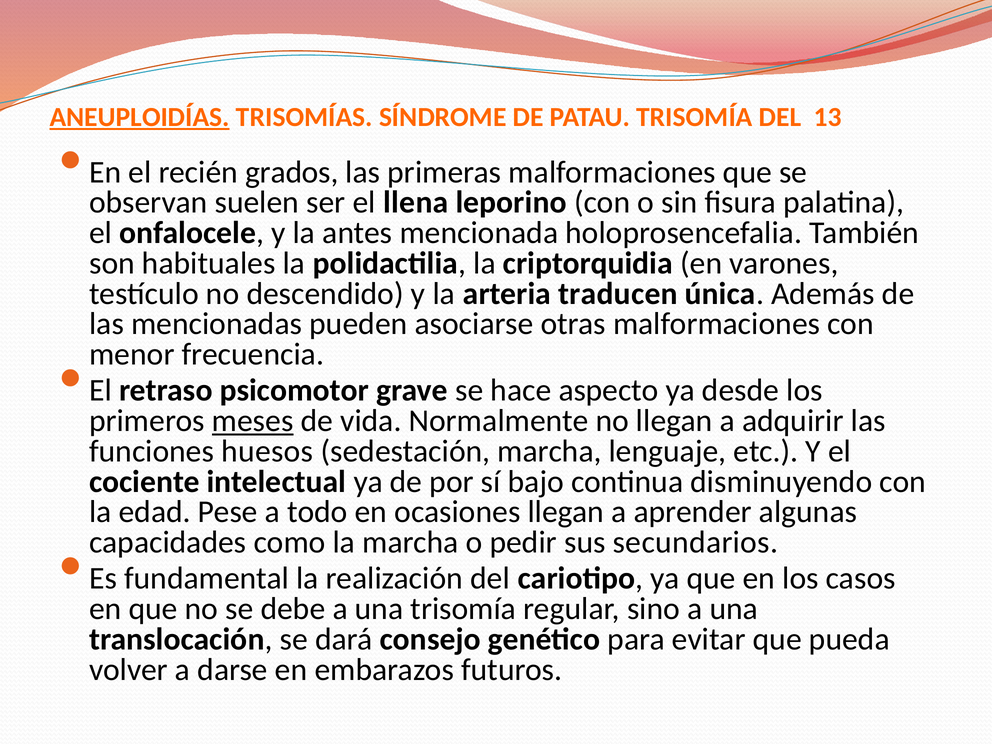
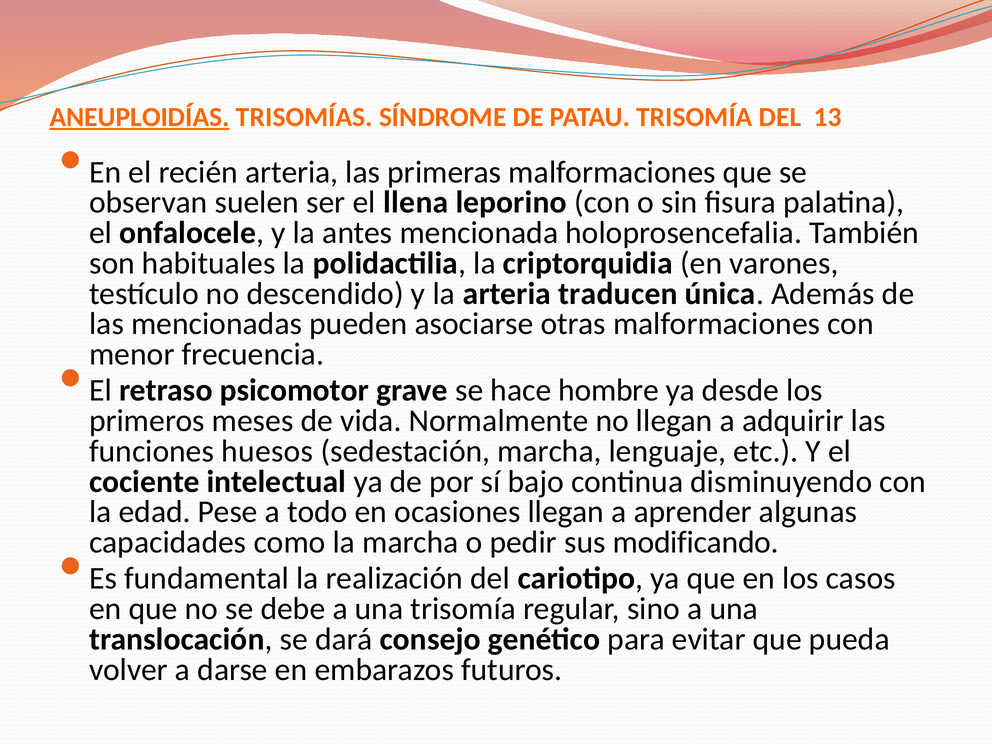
recién grados: grados -> arteria (292, 172)
aspecto: aspecto -> hombre (609, 390)
meses underline: present -> none (253, 421)
secundarios: secundarios -> modificando (696, 542)
